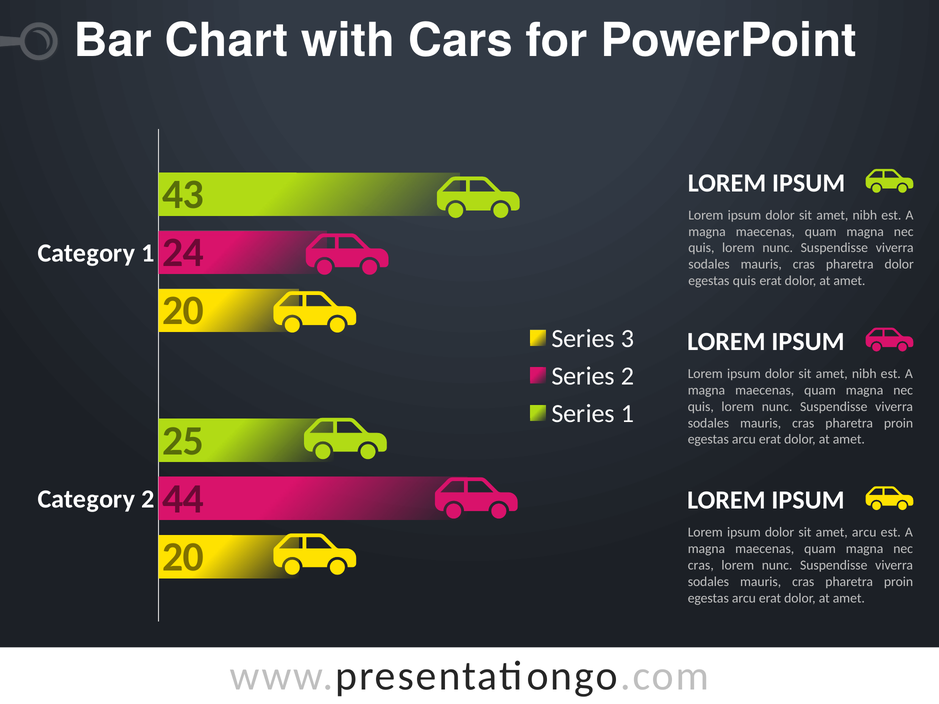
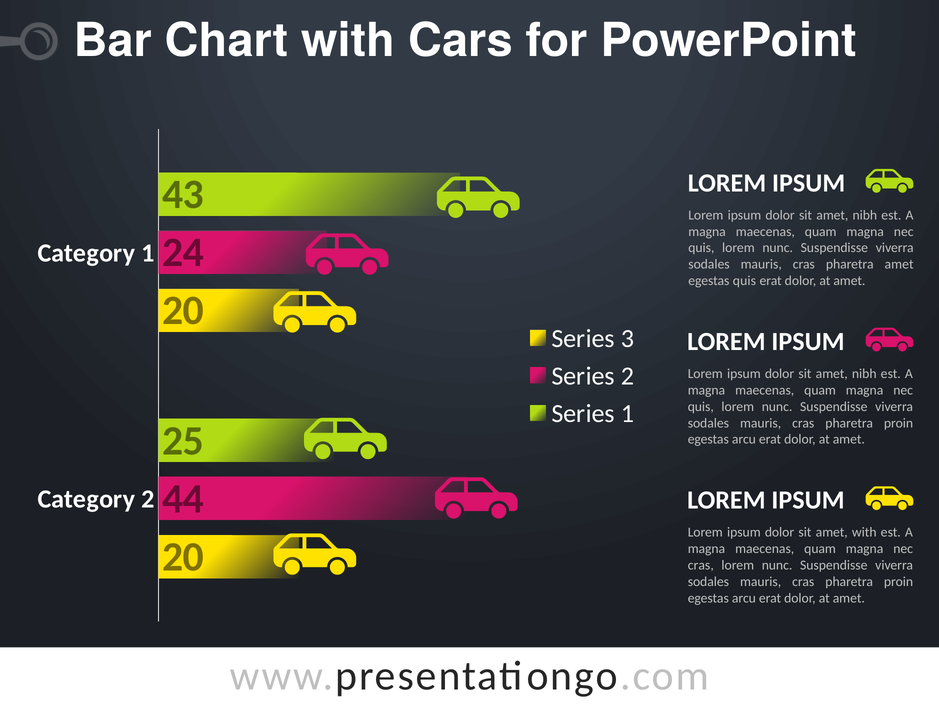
pharetra dolor: dolor -> amet (899, 264)
amet arcu: arcu -> with (864, 533)
